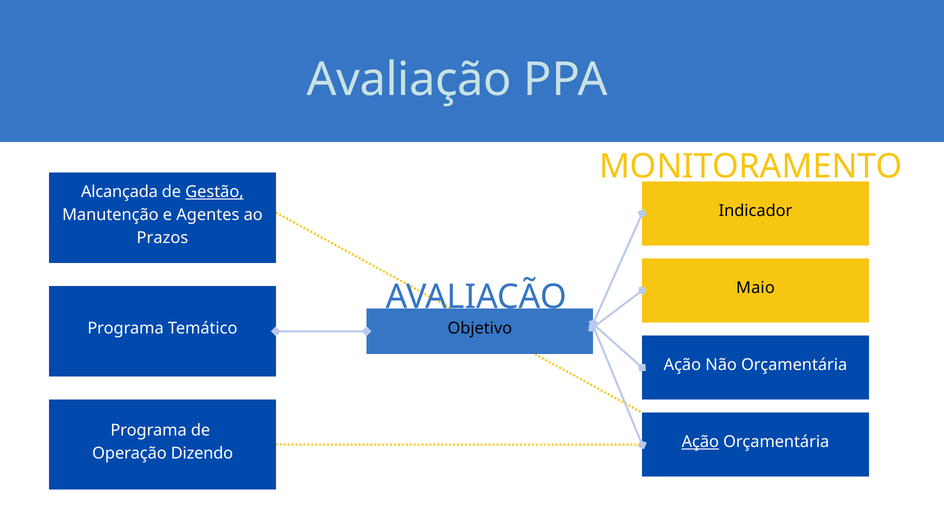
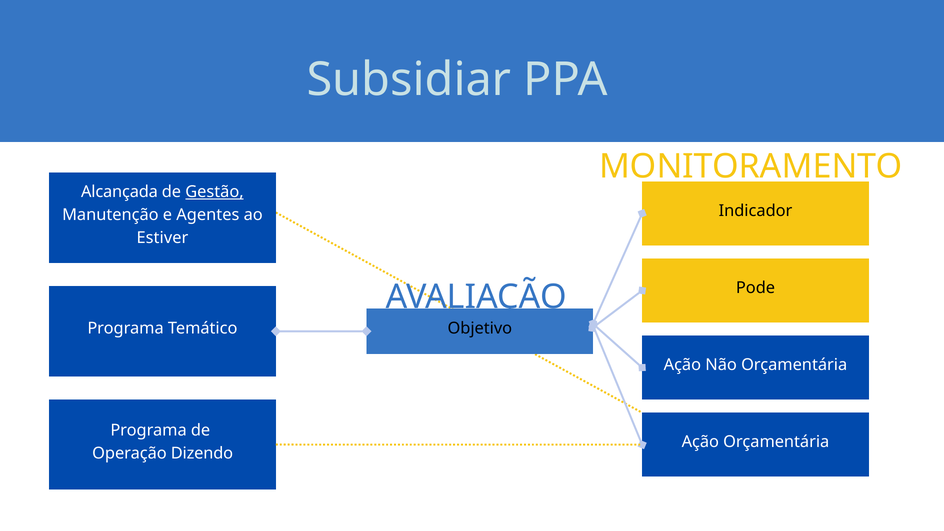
Avaliação: Avaliação -> Subsidiar (409, 80)
Prazos: Prazos -> Estiver (162, 238)
Maio: Maio -> Pode (756, 288)
Ação underline: present -> none (700, 442)
